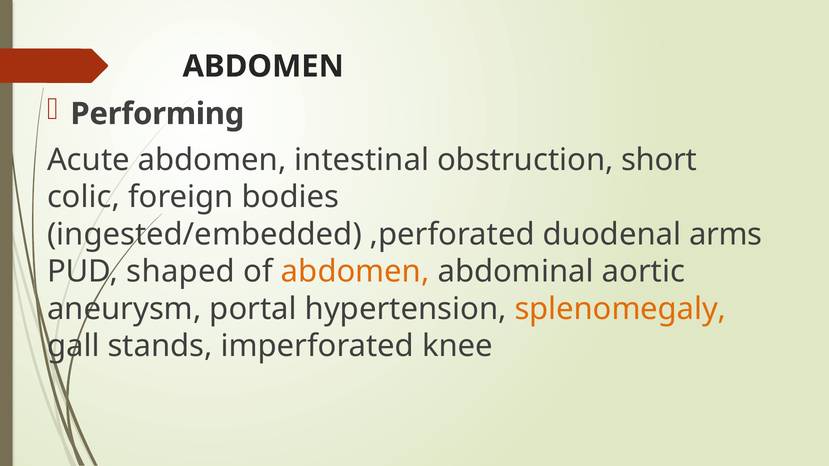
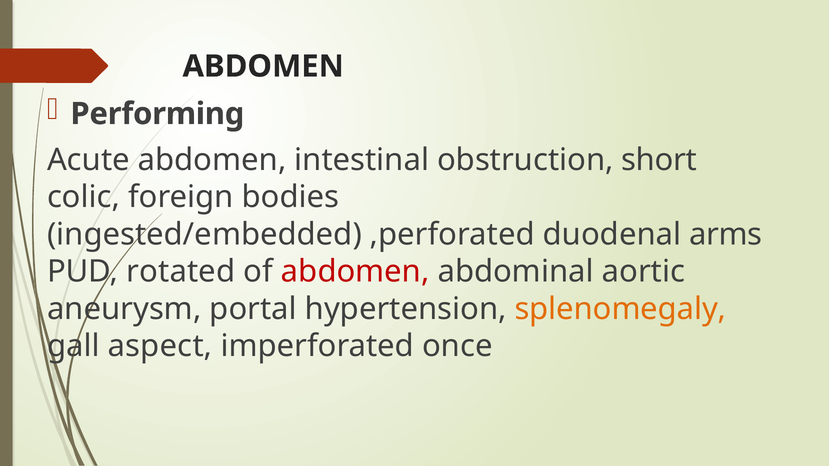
shaped: shaped -> rotated (181, 272)
abdomen colour: orange -> red (355, 272)
stands: stands -> aspect (160, 346)
knee: knee -> once (457, 346)
